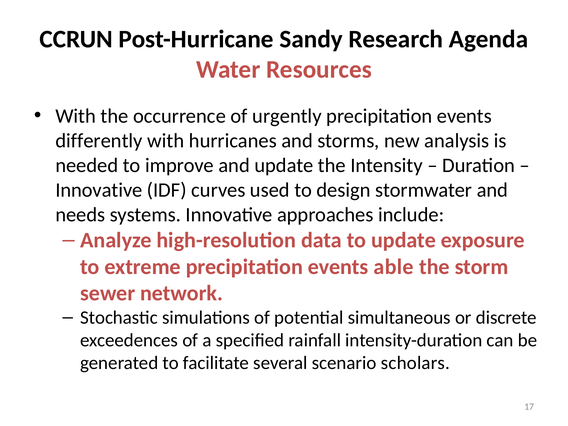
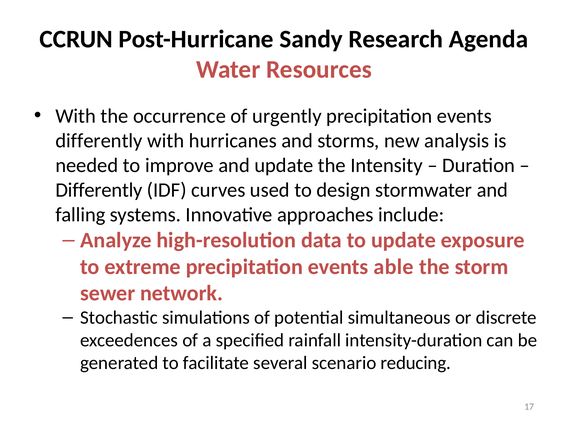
Innovative: Innovative -> Differently (99, 190)
needs: needs -> falling (80, 215)
scholars: scholars -> reducing (416, 363)
